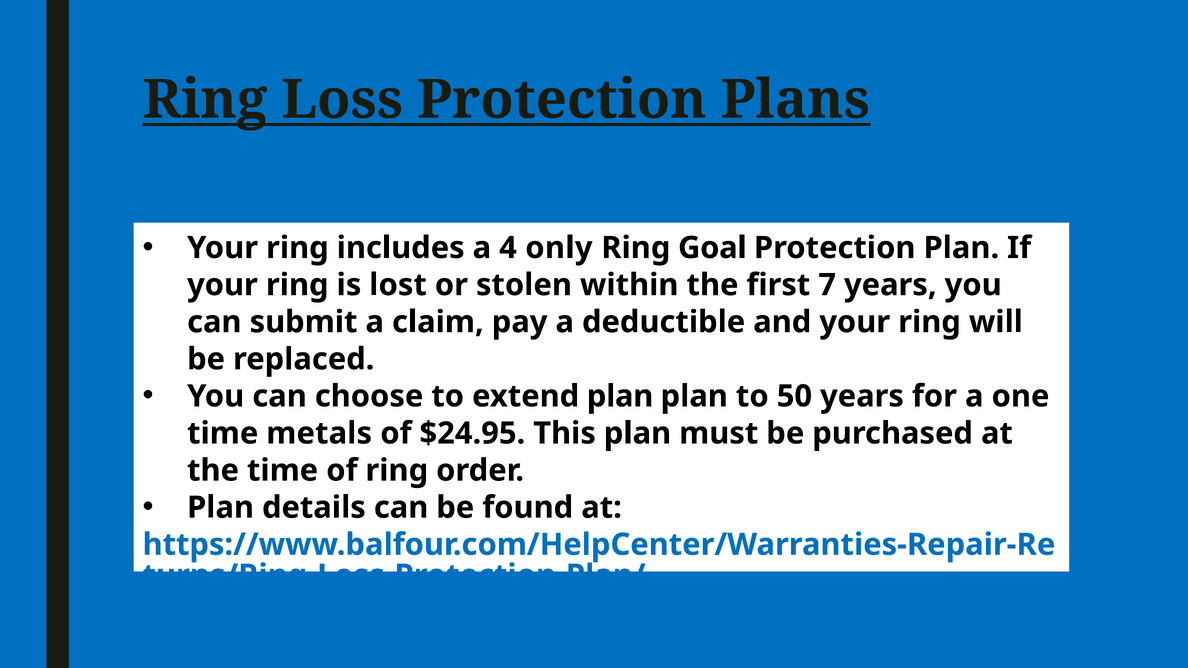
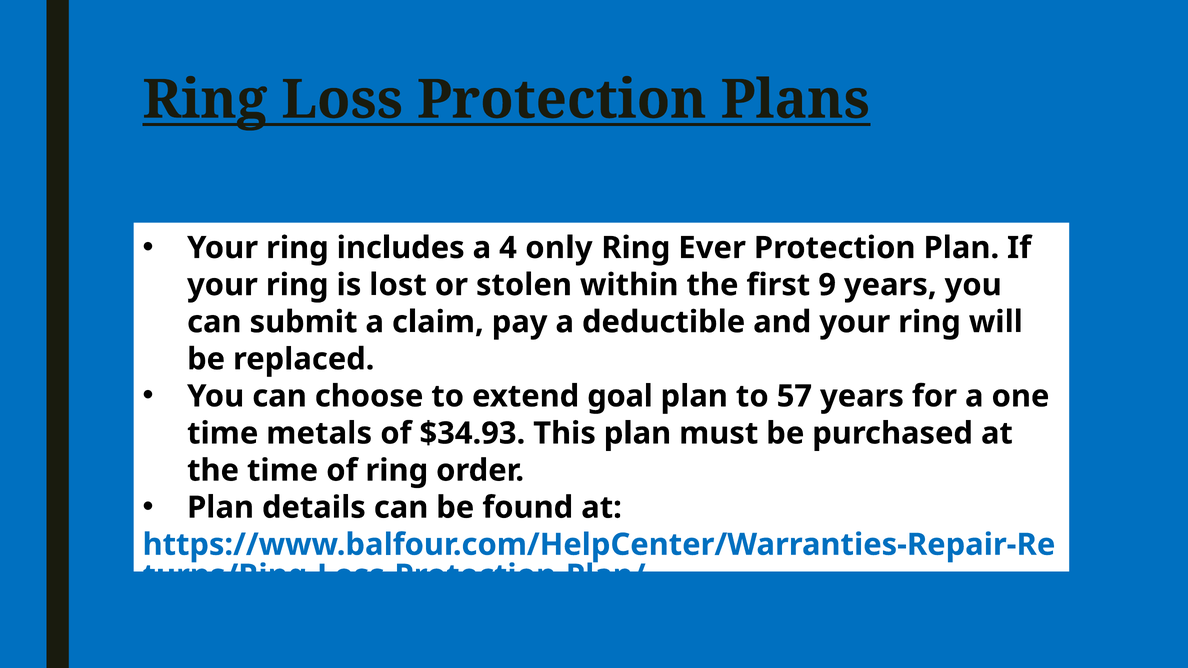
Goal: Goal -> Ever (712, 248)
7: 7 -> 9 (827, 285)
extend plan: plan -> goal (620, 396)
50: 50 -> 57 (794, 396)
$24.95: $24.95 -> $34.93 (472, 433)
